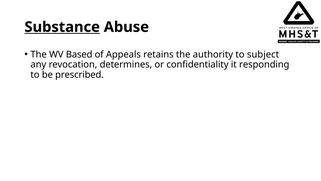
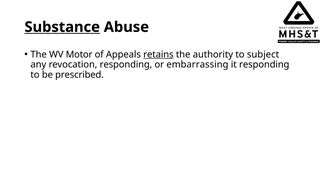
Based: Based -> Motor (79, 54)
retains underline: none -> present (158, 54)
revocation determines: determines -> responding (126, 64)
confidentiality: confidentiality -> embarrassing (197, 64)
